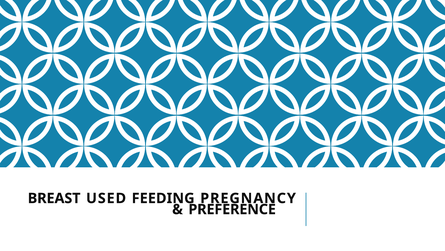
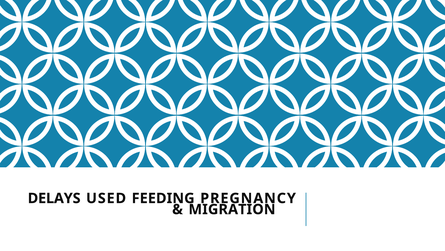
BREAST: BREAST -> DELAYS (54, 198)
PREFERENCE: PREFERENCE -> MIGRATION (232, 209)
